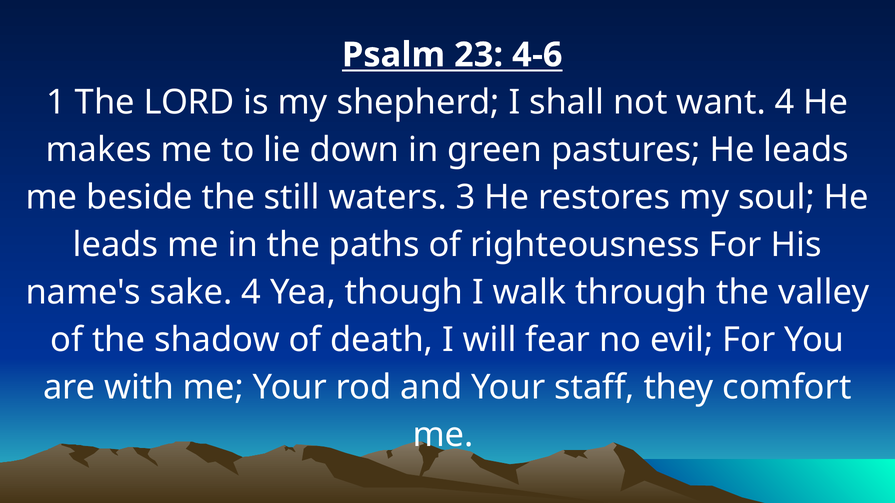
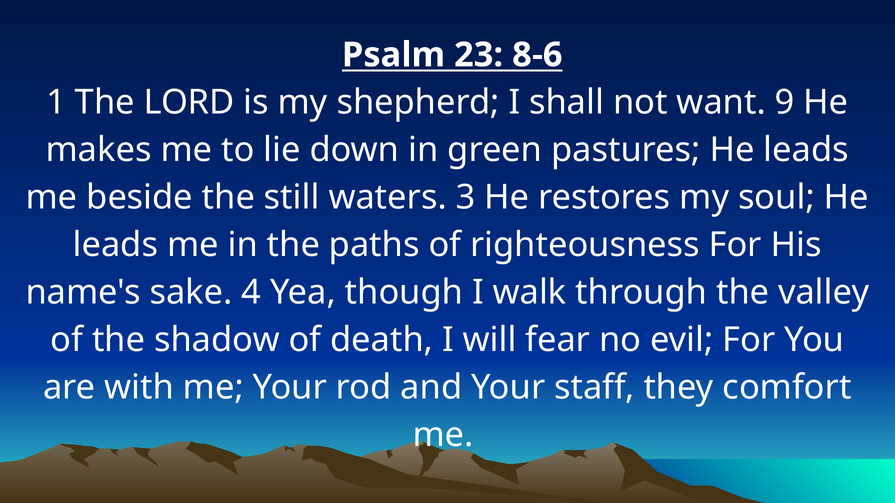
4-6: 4-6 -> 8-6 (537, 55)
want 4: 4 -> 9 (785, 103)
